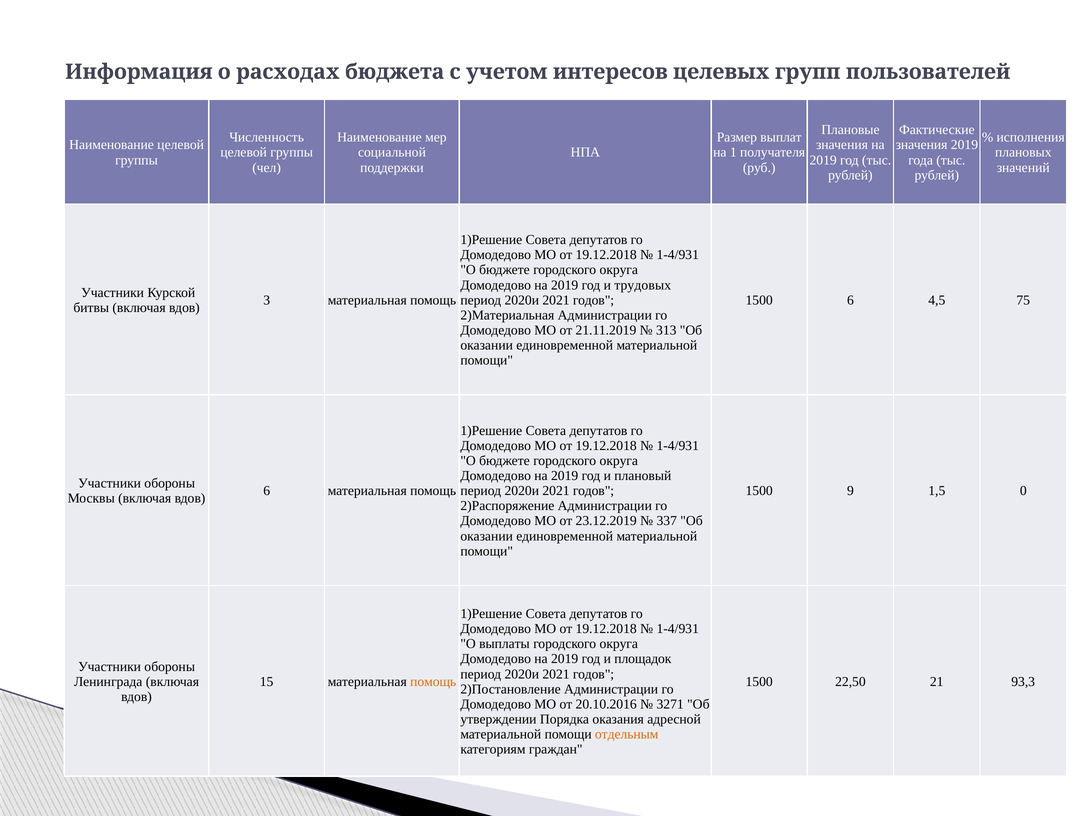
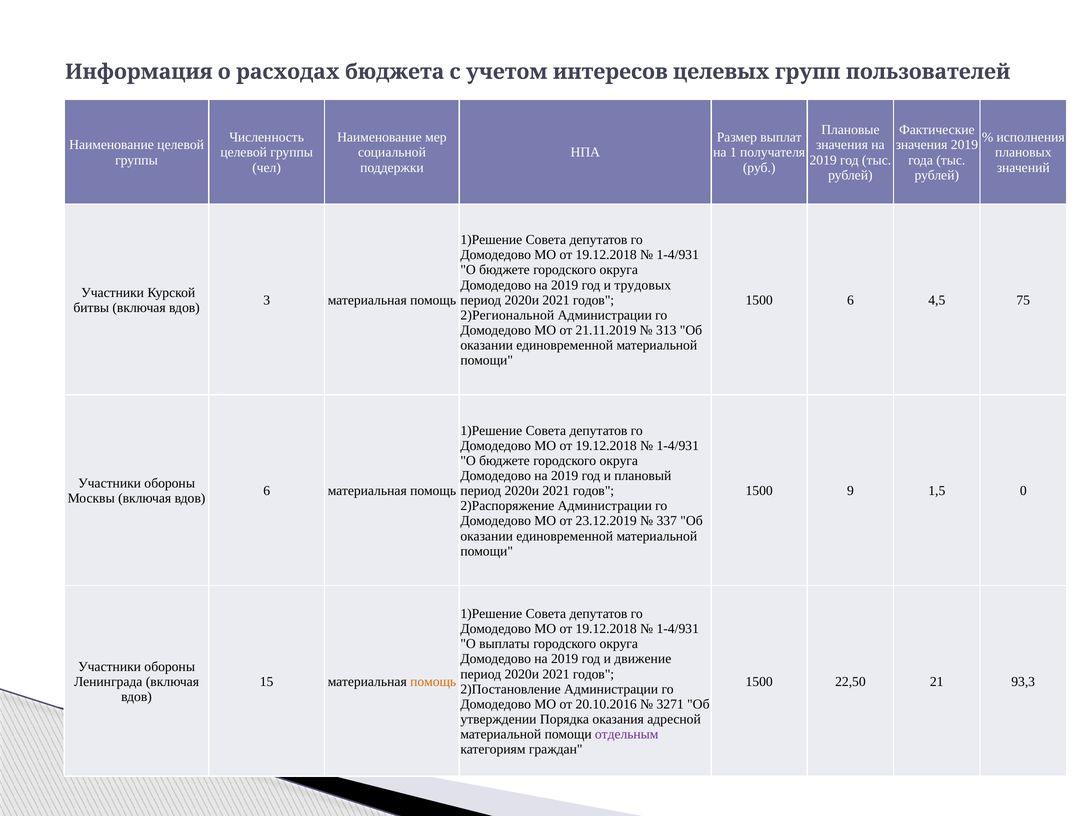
2)Материальная: 2)Материальная -> 2)Региональной (507, 315)
площадок: площадок -> движение (643, 659)
отдельным colour: orange -> purple (627, 734)
